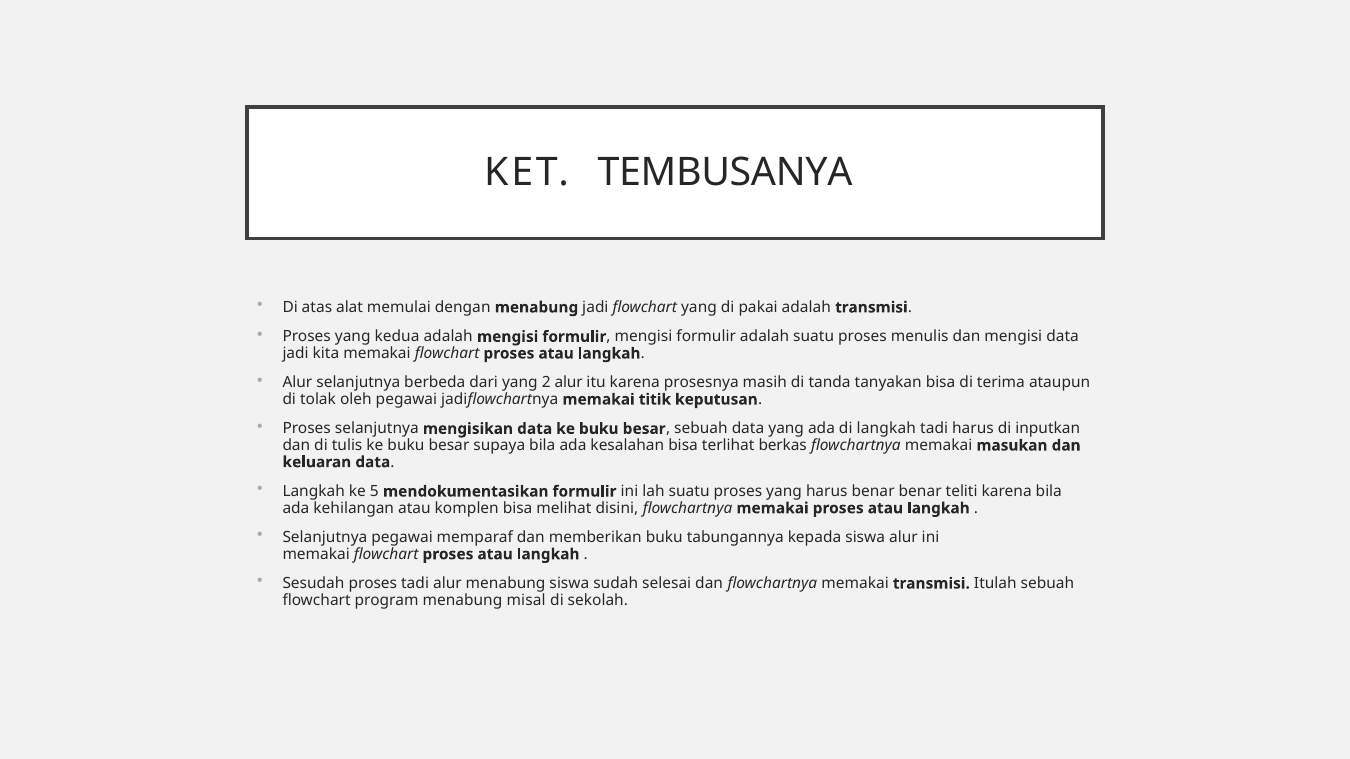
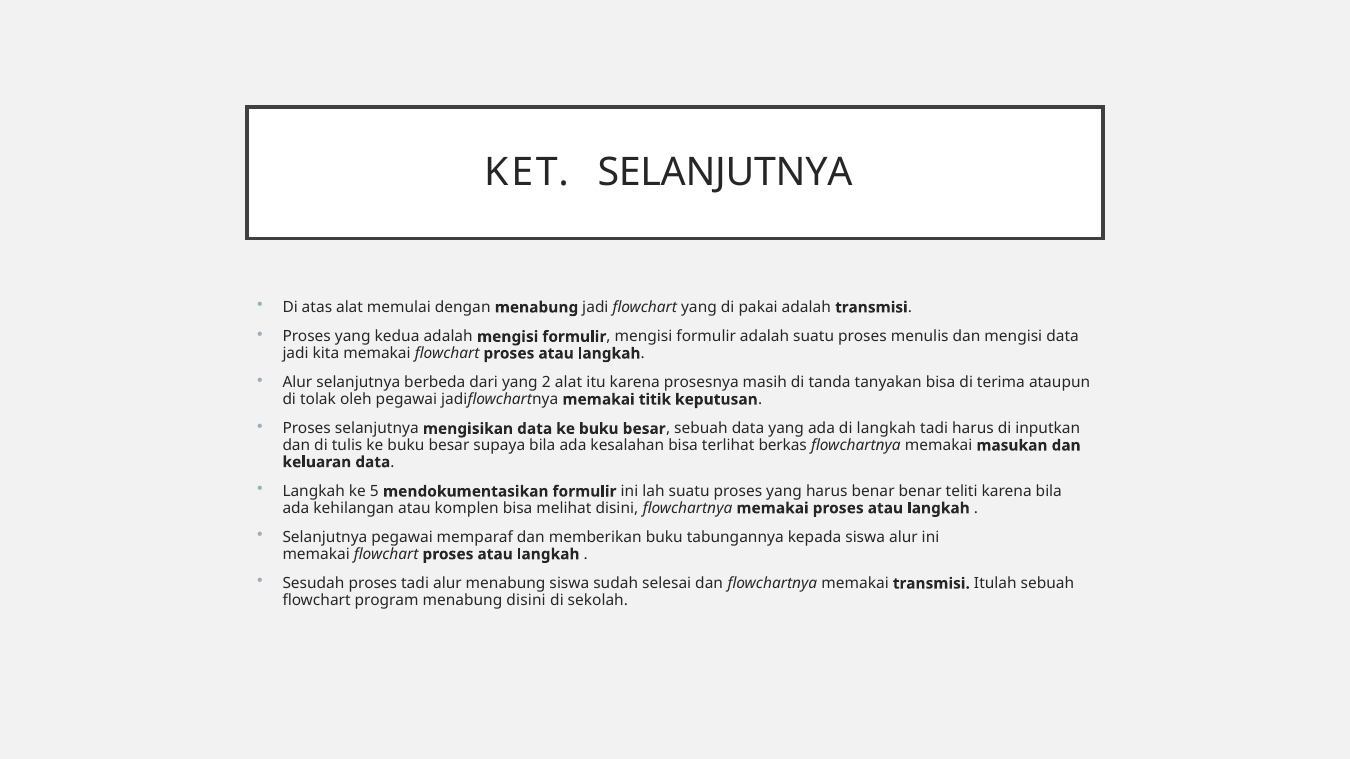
KET TEMBUSANYA: TEMBUSANYA -> SELANJUTNYA (725, 172)
2 alur: alur -> alat (569, 383)
menabung misal: misal -> disini (526, 600)
